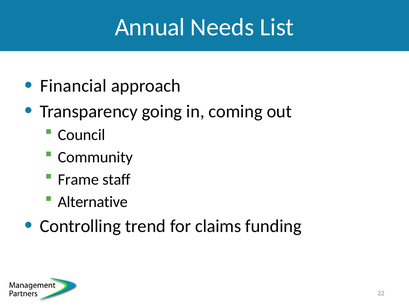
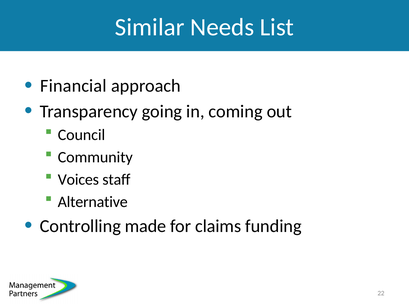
Annual: Annual -> Similar (150, 27)
Frame: Frame -> Voices (78, 179)
trend: trend -> made (146, 226)
